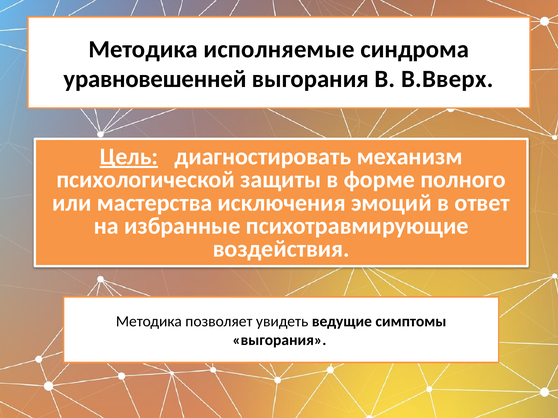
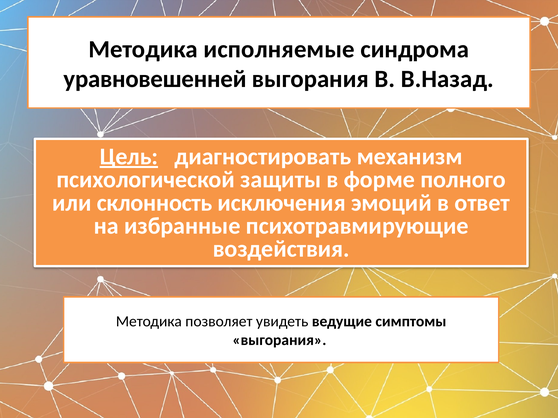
В.Вверх: В.Вверх -> В.Назад (447, 79)
мастерства: мастерства -> склонность (155, 203)
